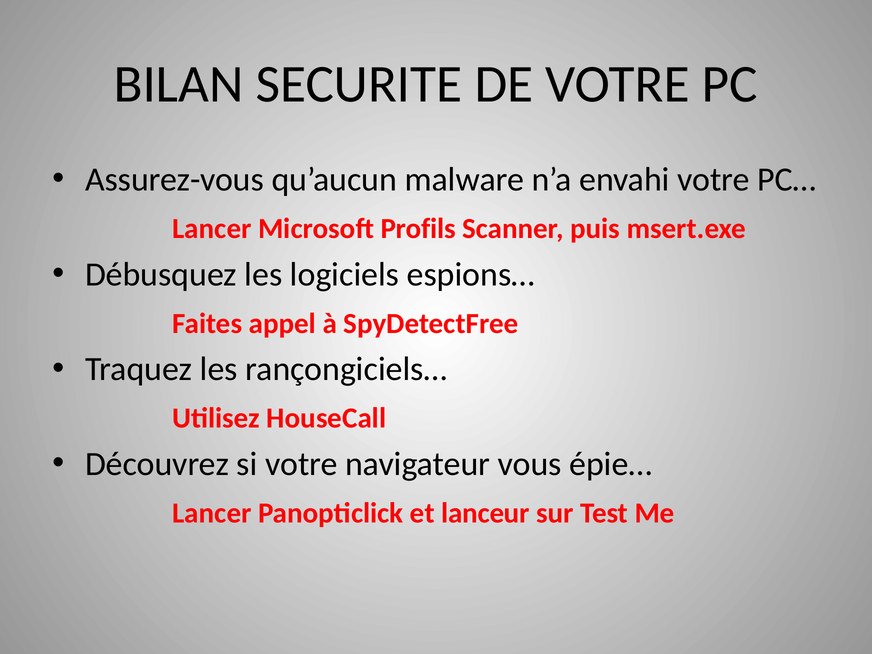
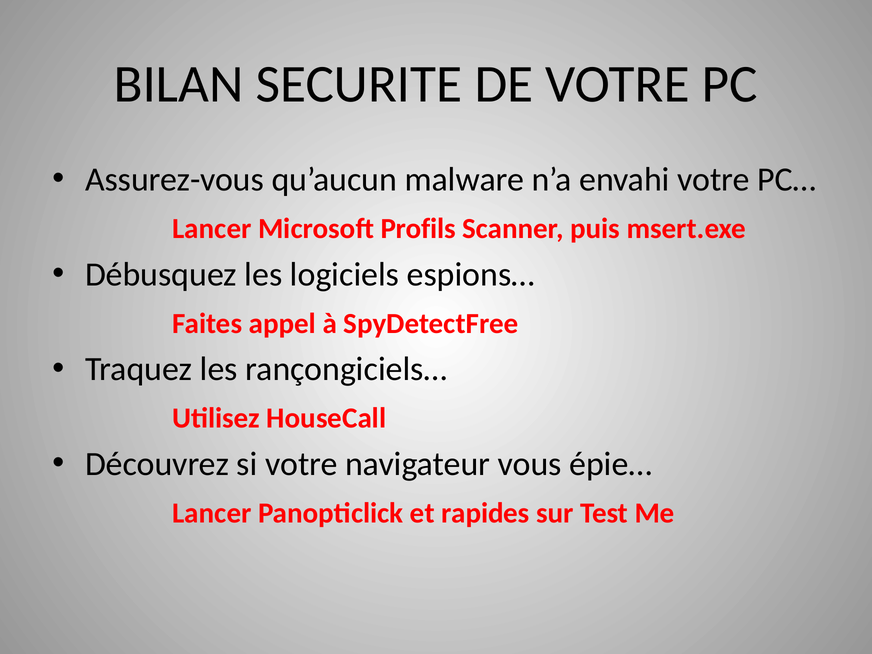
lanceur: lanceur -> rapides (485, 513)
